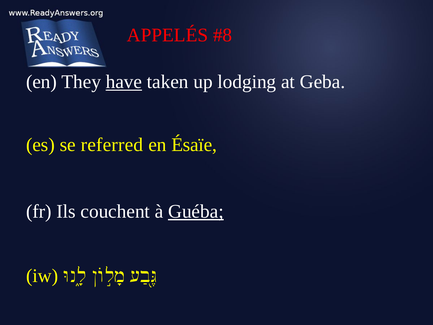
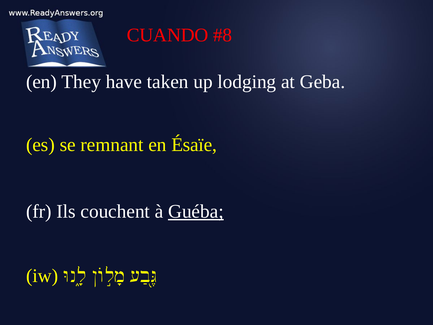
APPELÉS: APPELÉS -> CUANDO (168, 35)
have underline: present -> none (124, 82)
referred: referred -> remnant (112, 145)
